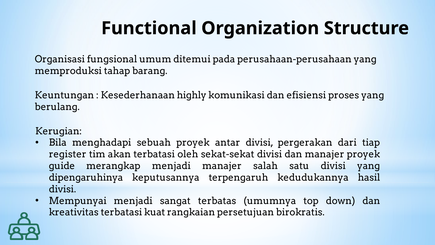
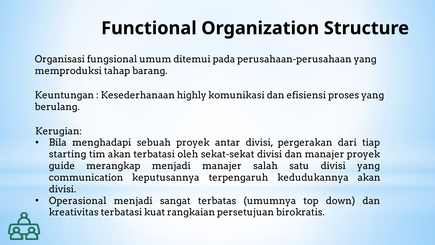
register: register -> starting (68, 154)
dipengaruhinya: dipengaruhinya -> communication (86, 177)
kedudukannya hasil: hasil -> akan (369, 177)
Mempunyai: Mempunyai -> Operasional (78, 201)
